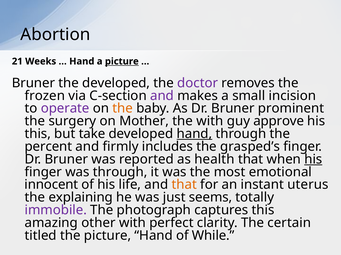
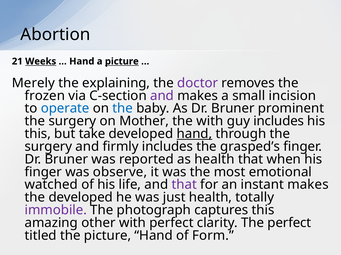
Weeks underline: none -> present (41, 62)
Bruner: Bruner -> Merely (33, 83)
the developed: developed -> explaining (116, 83)
operate colour: purple -> blue (65, 109)
the colour: orange -> blue (123, 109)
guy approve: approve -> includes (279, 121)
percent: percent -> surgery (48, 147)
his underline: present -> none (313, 160)
was through: through -> observe (120, 172)
innocent: innocent -> watched (51, 185)
that colour: orange -> purple (184, 185)
instant uterus: uterus -> makes (308, 185)
the explaining: explaining -> developed (81, 198)
just seems: seems -> health (211, 198)
The certain: certain -> perfect (289, 223)
While: While -> Form (213, 236)
